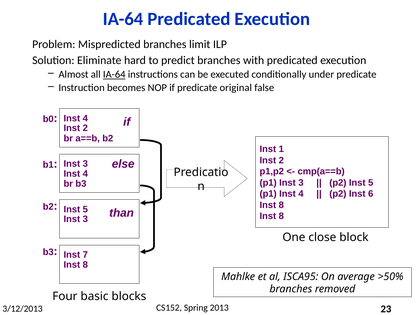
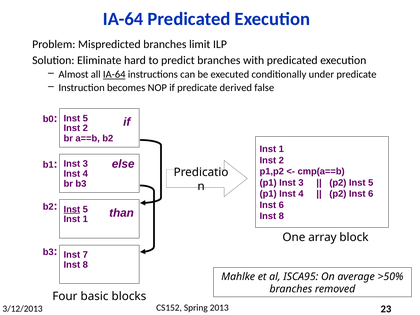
original: original -> derived (236, 88)
4: 4 -> 5 (85, 118)
8: 8 -> 6 (281, 205)
Inst underline: none -> present (72, 209)
3: 3 -> 1 (85, 219)
close: close -> array (322, 237)
